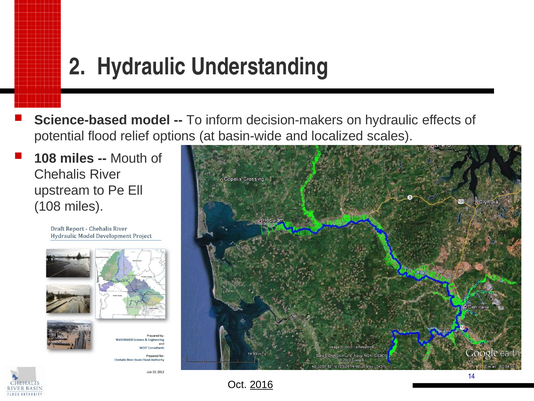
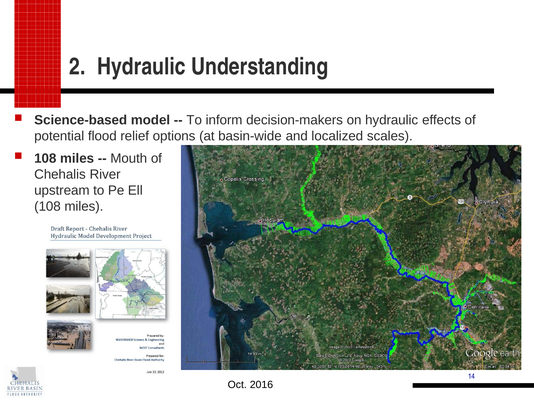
2016 underline: present -> none (261, 384)
